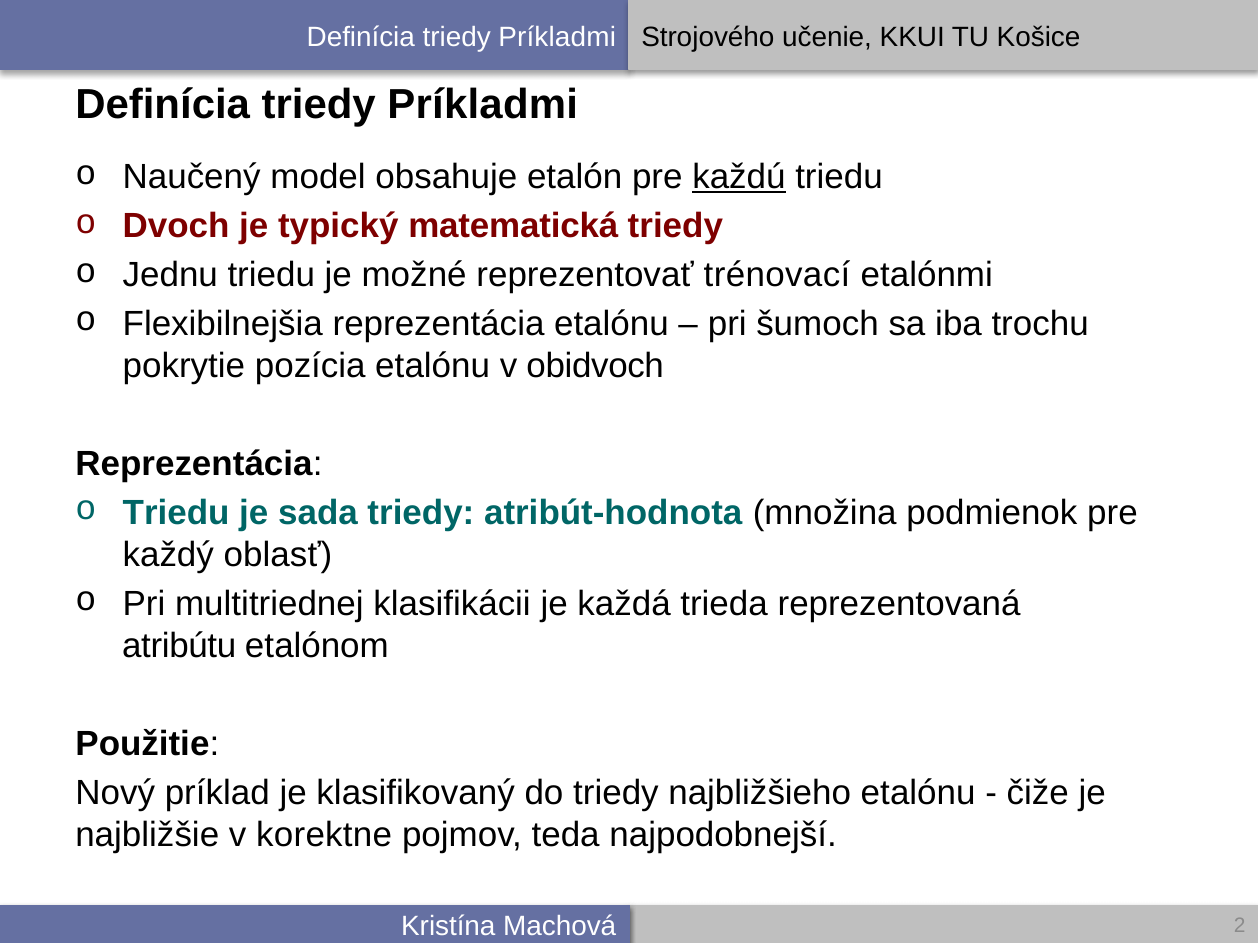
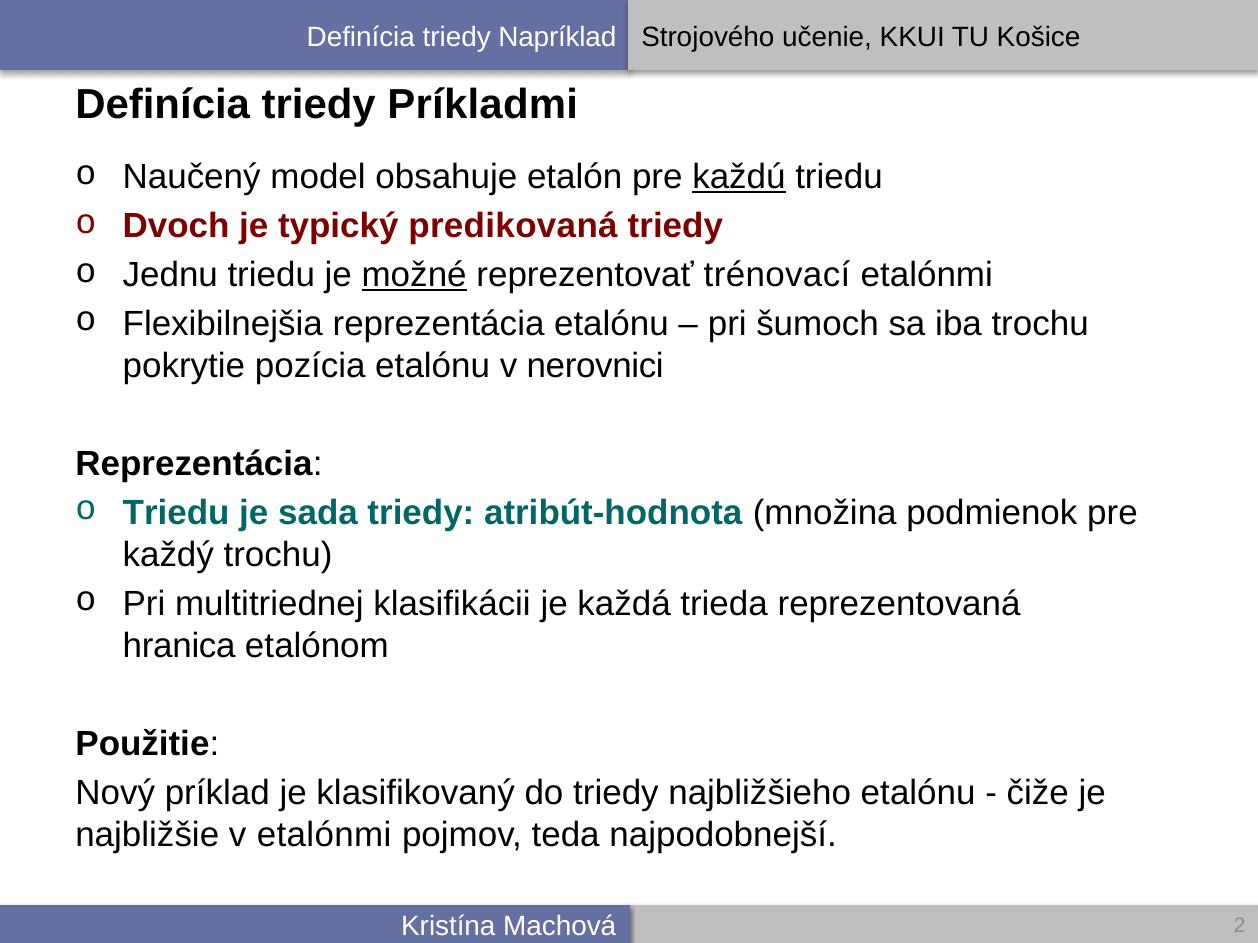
Príkladmi: Príkladmi -> Napríklad (557, 37)
matematická: matematická -> predikovaná (513, 226)
možné underline: none -> present (414, 275)
obidvoch: obidvoch -> nerovnici (595, 366)
každý oblasť: oblasť -> trochu (278, 555)
atribútu: atribútu -> hranica (179, 646)
v korektne: korektne -> etalónmi (324, 835)
